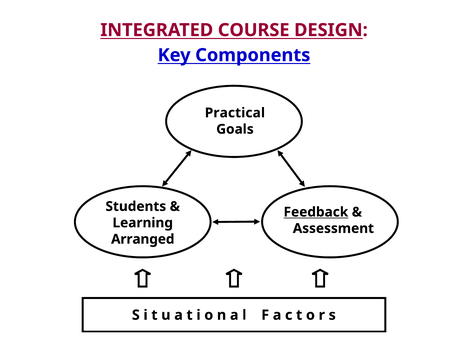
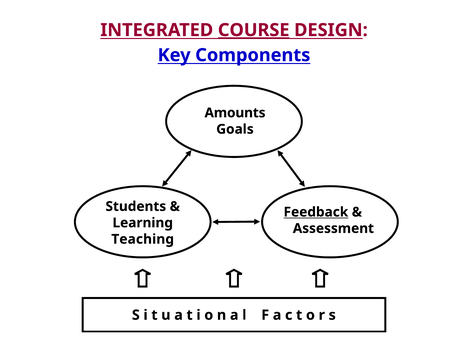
COURSE underline: none -> present (254, 30)
Practical: Practical -> Amounts (235, 113)
Arranged: Arranged -> Teaching (143, 239)
